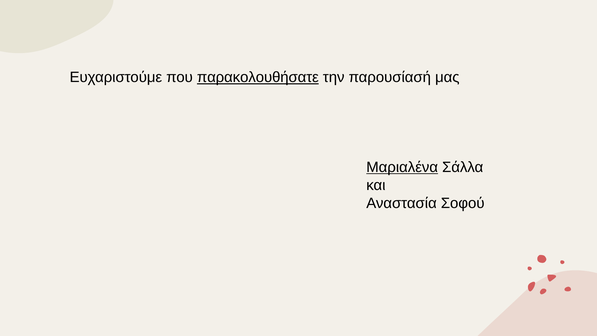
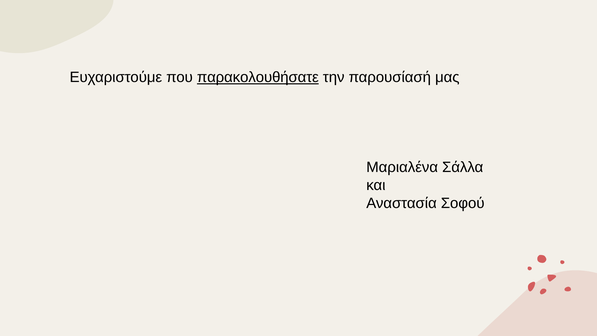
Μαριαλένα underline: present -> none (402, 167)
